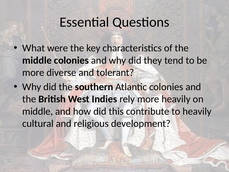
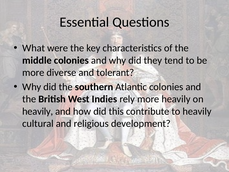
middle: middle -> heavily (38, 111)
